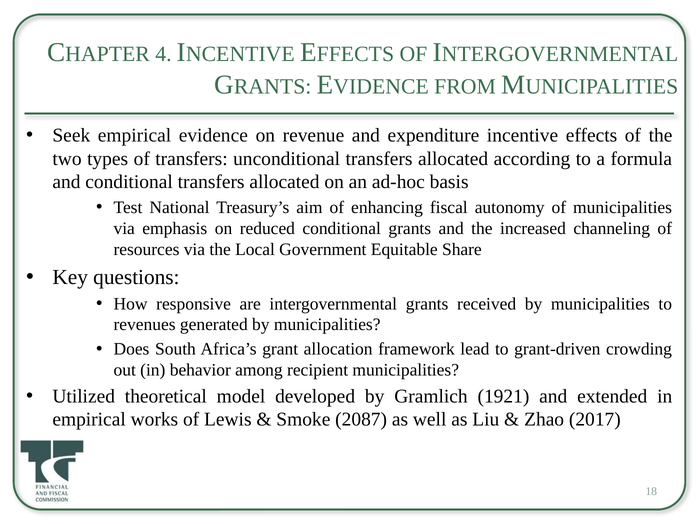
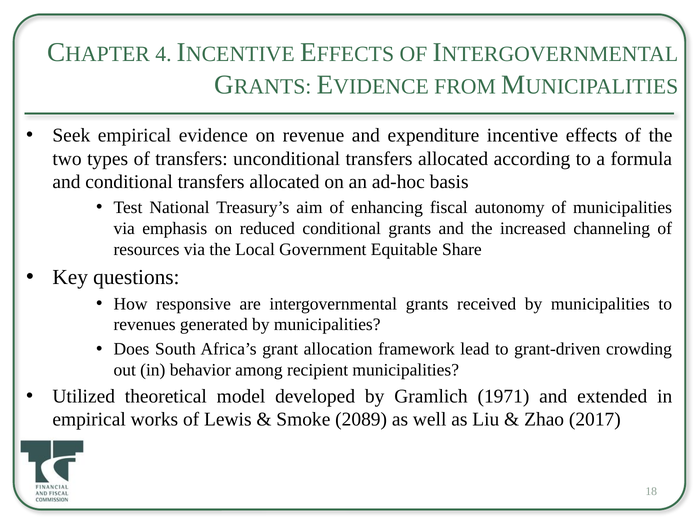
1921: 1921 -> 1971 (503, 396)
2087: 2087 -> 2089 (361, 420)
